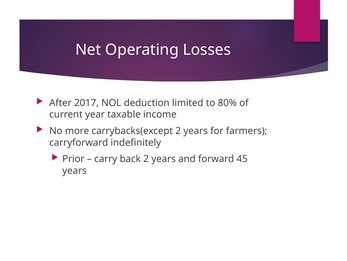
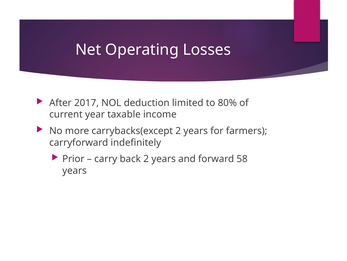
45: 45 -> 58 (242, 159)
